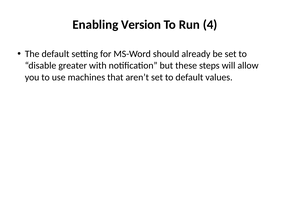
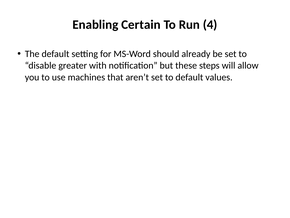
Version: Version -> Certain (141, 25)
